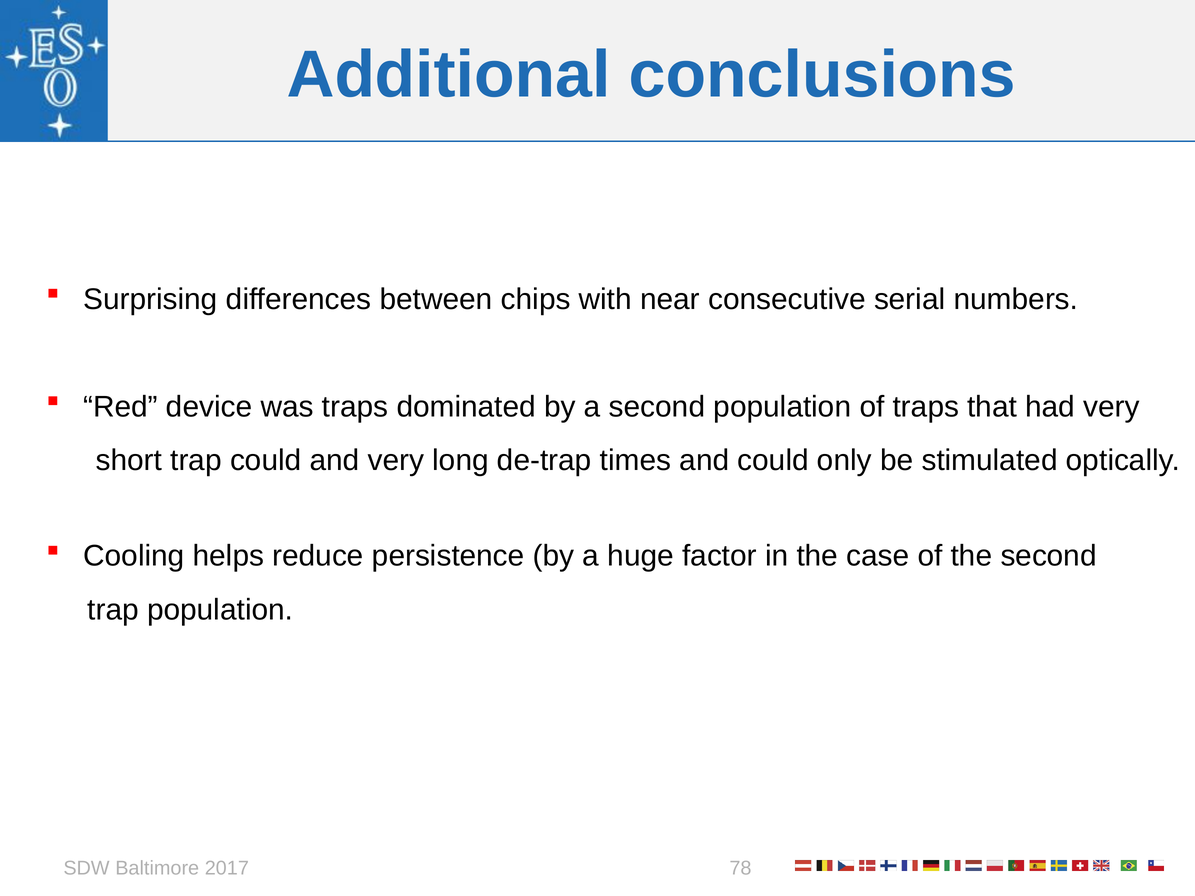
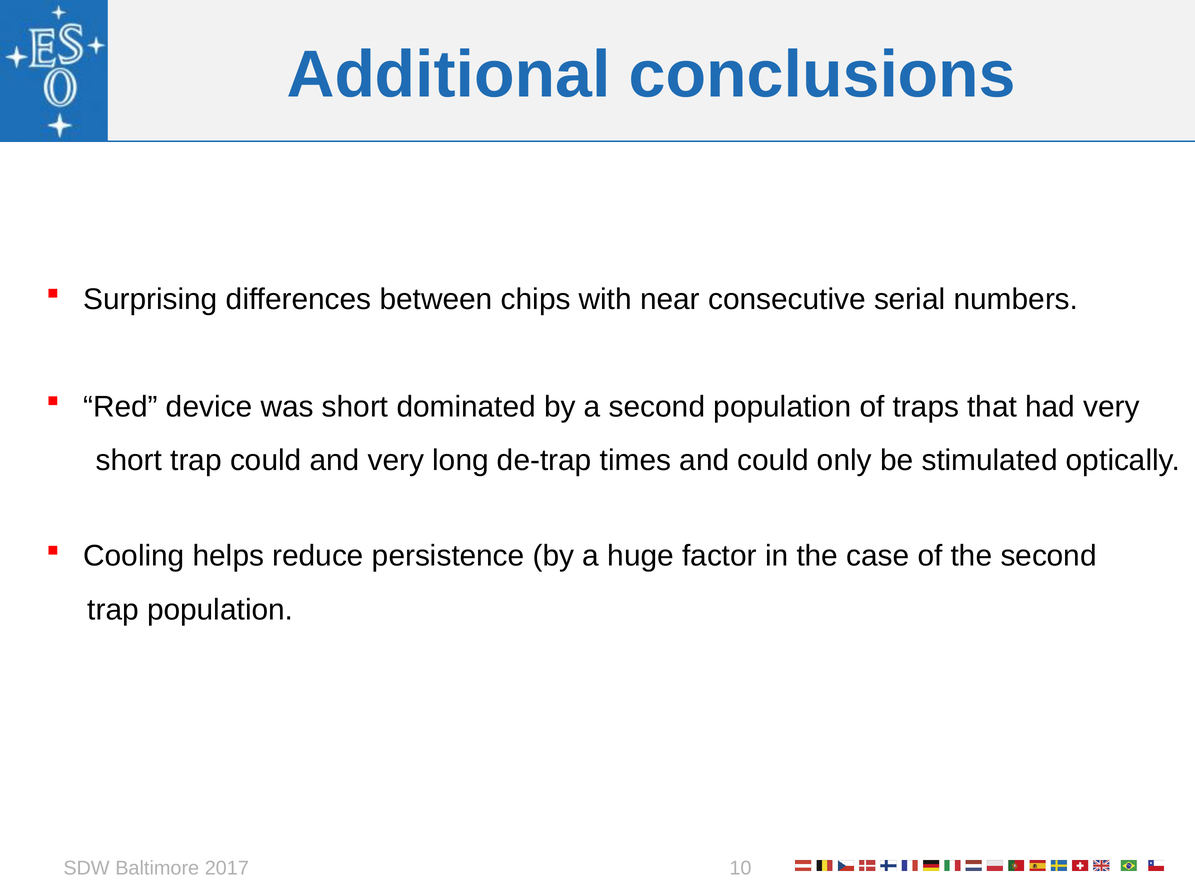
was traps: traps -> short (355, 407)
78: 78 -> 10 (740, 869)
